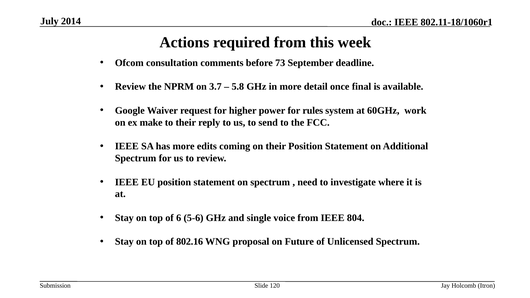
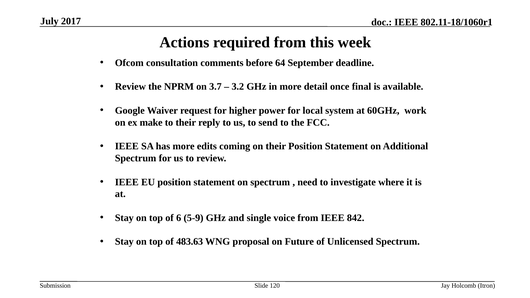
2014: 2014 -> 2017 (71, 21)
73: 73 -> 64 (280, 63)
5.8: 5.8 -> 3.2 (238, 87)
rules: rules -> local (313, 111)
5-6: 5-6 -> 5-9 (194, 218)
804: 804 -> 842 (356, 218)
802.16: 802.16 -> 483.63 (190, 242)
